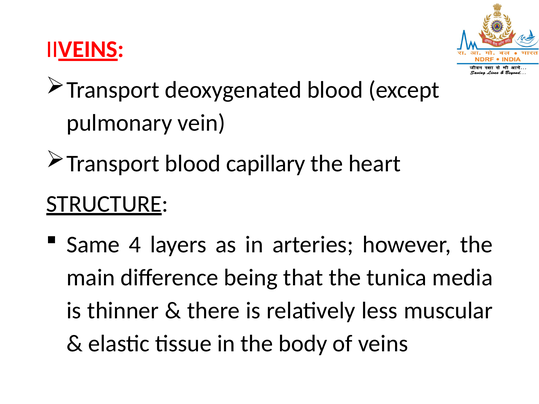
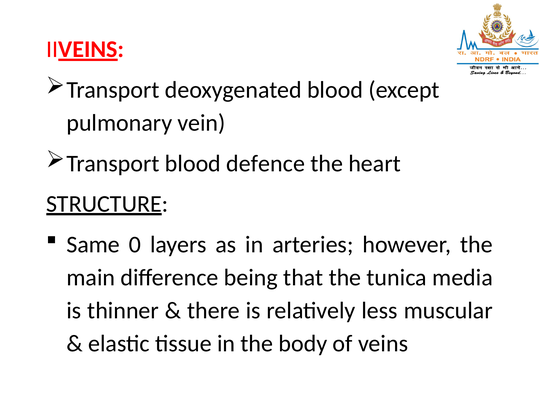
capillary: capillary -> defence (266, 164)
4: 4 -> 0 (135, 245)
